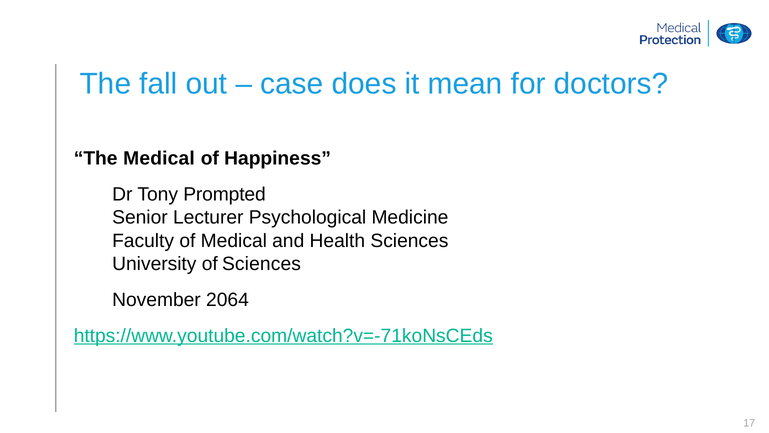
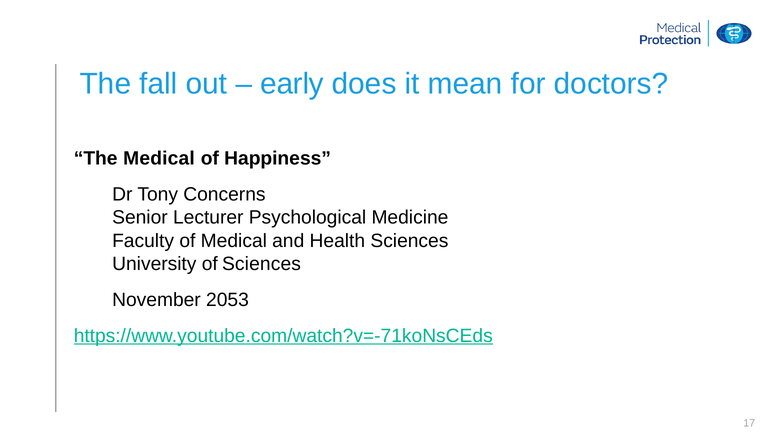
case: case -> early (292, 84)
Prompted: Prompted -> Concerns (224, 194)
2064: 2064 -> 2053 (227, 299)
